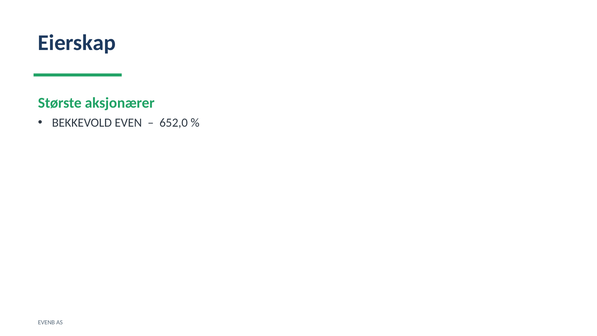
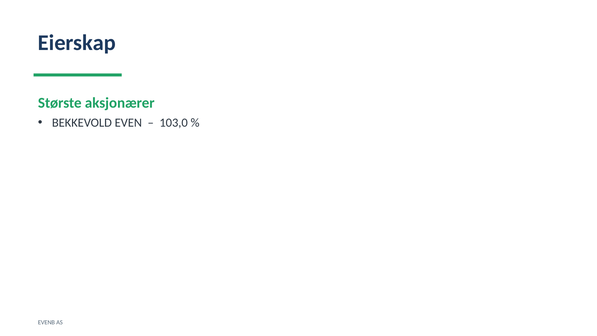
652,0: 652,0 -> 103,0 (174, 123)
